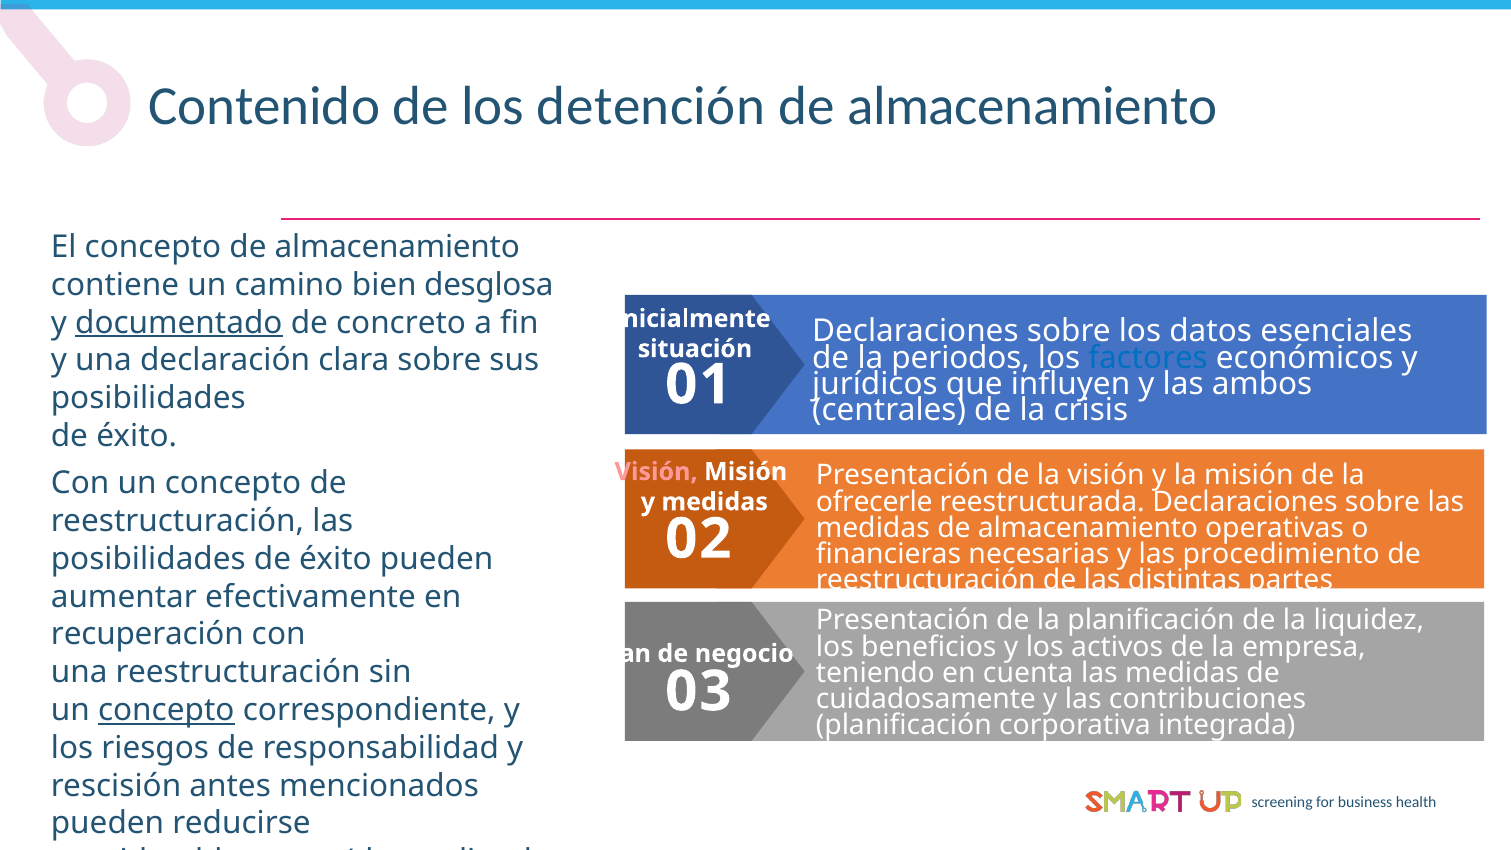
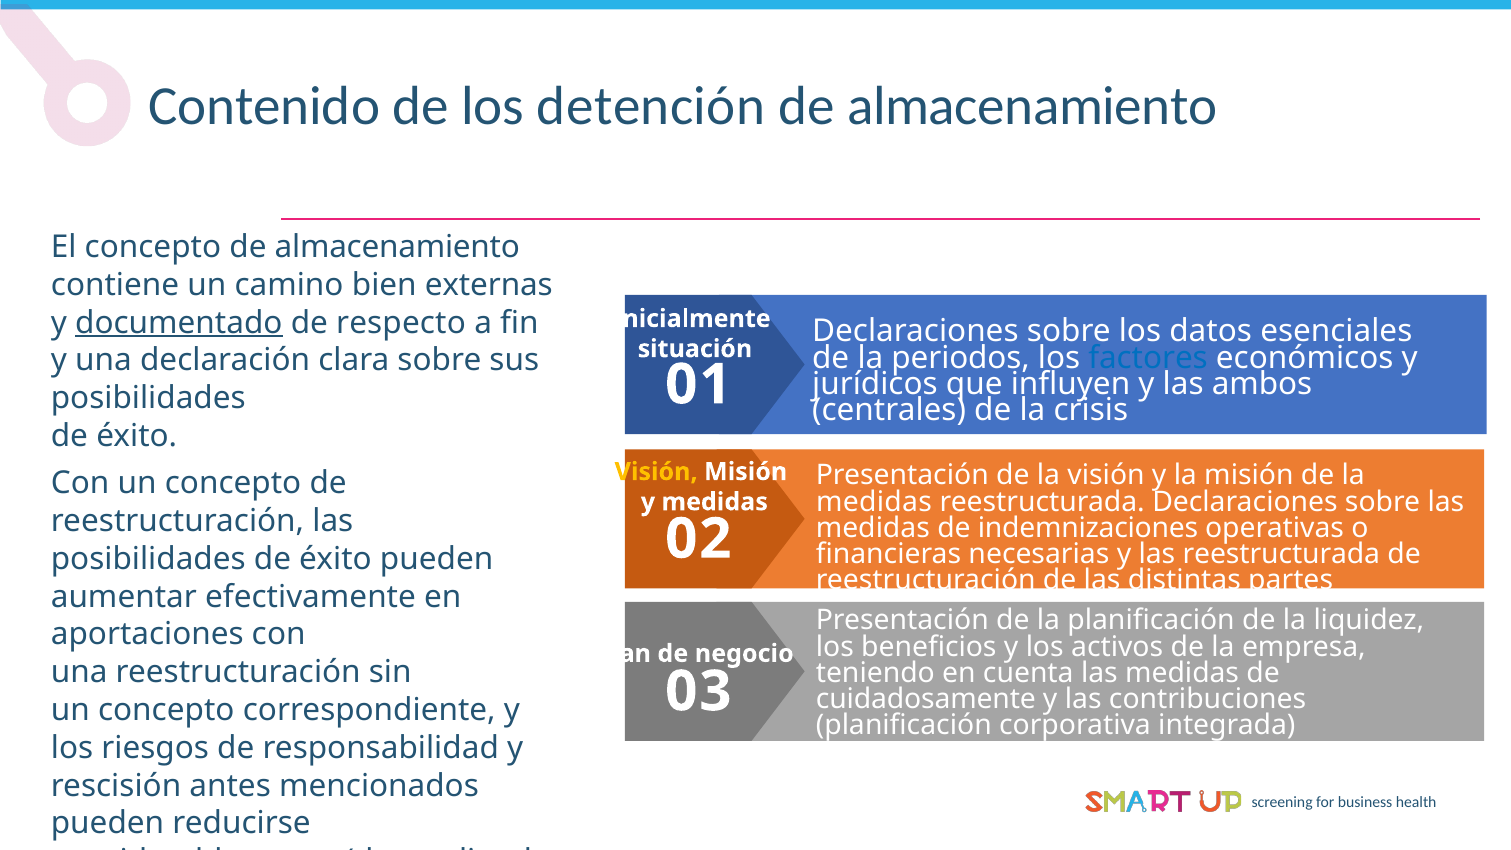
desglosa: desglosa -> externas (489, 285)
concreto: concreto -> respecto (401, 323)
Visión colour: pink -> yellow (656, 472)
ofrecerle: ofrecerle -> medidas (874, 502)
medidas de almacenamiento: almacenamiento -> indemnizaciones (1088, 528)
las procedimiento: procedimiento -> reestructurada (1281, 554)
recuperación: recuperación -> aportaciones (147, 634)
concepto underline: present -> none (166, 710)
